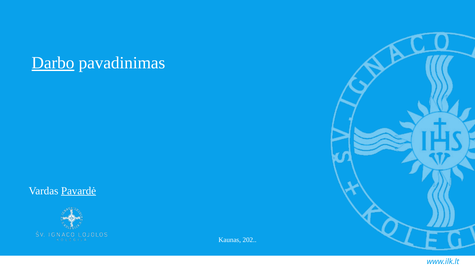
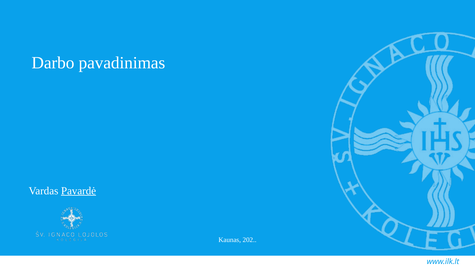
Darbo underline: present -> none (53, 63)
